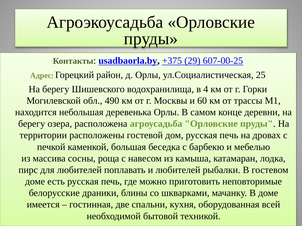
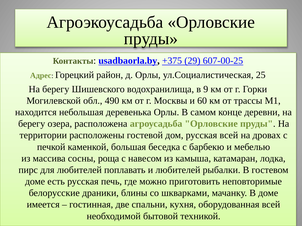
4: 4 -> 9 (206, 89)
дом русская печь: печь -> всей (229, 136)
